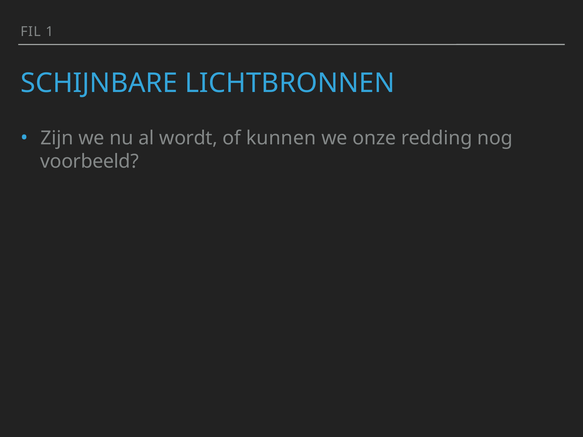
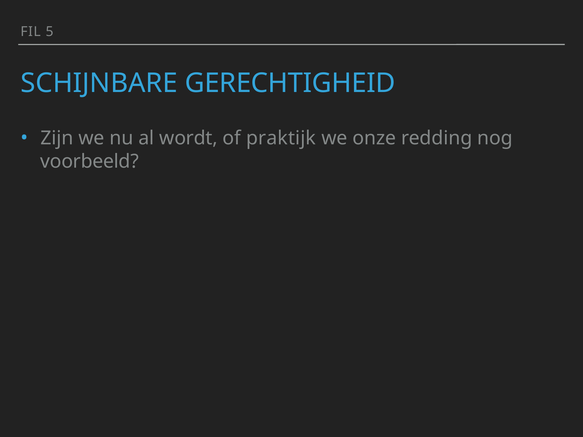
1: 1 -> 5 (50, 32)
LICHTBRONNEN: LICHTBRONNEN -> GERECHTIGHEID (290, 83)
kunnen: kunnen -> praktijk (281, 138)
